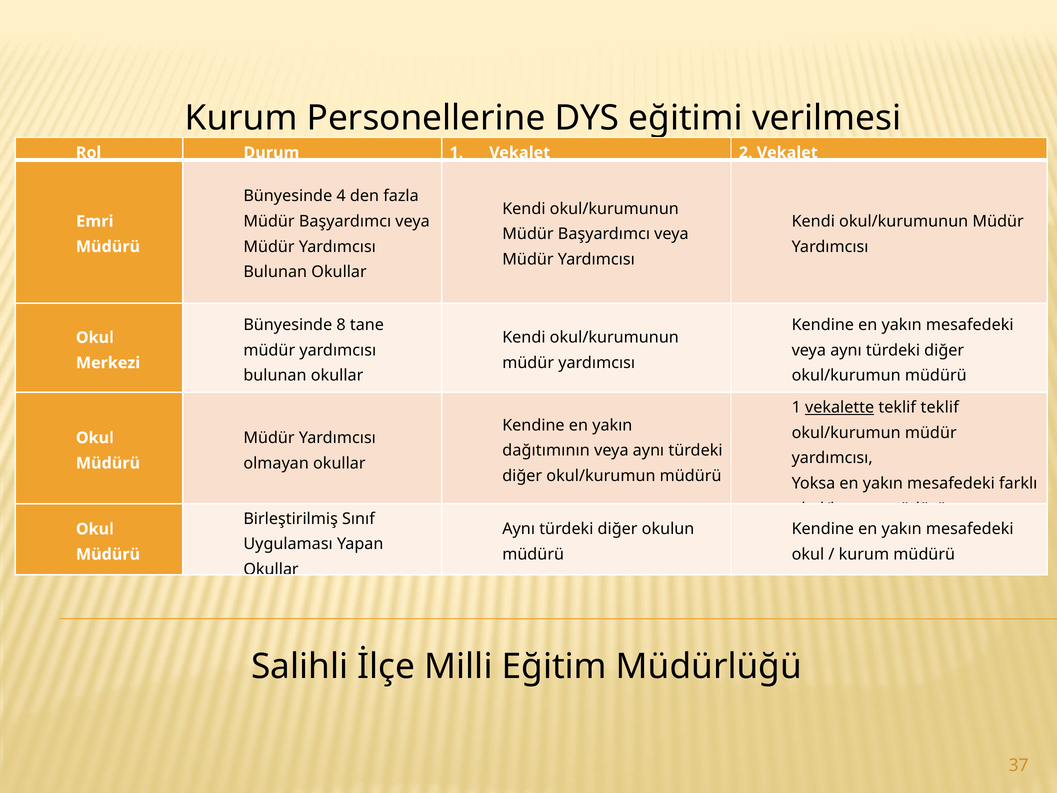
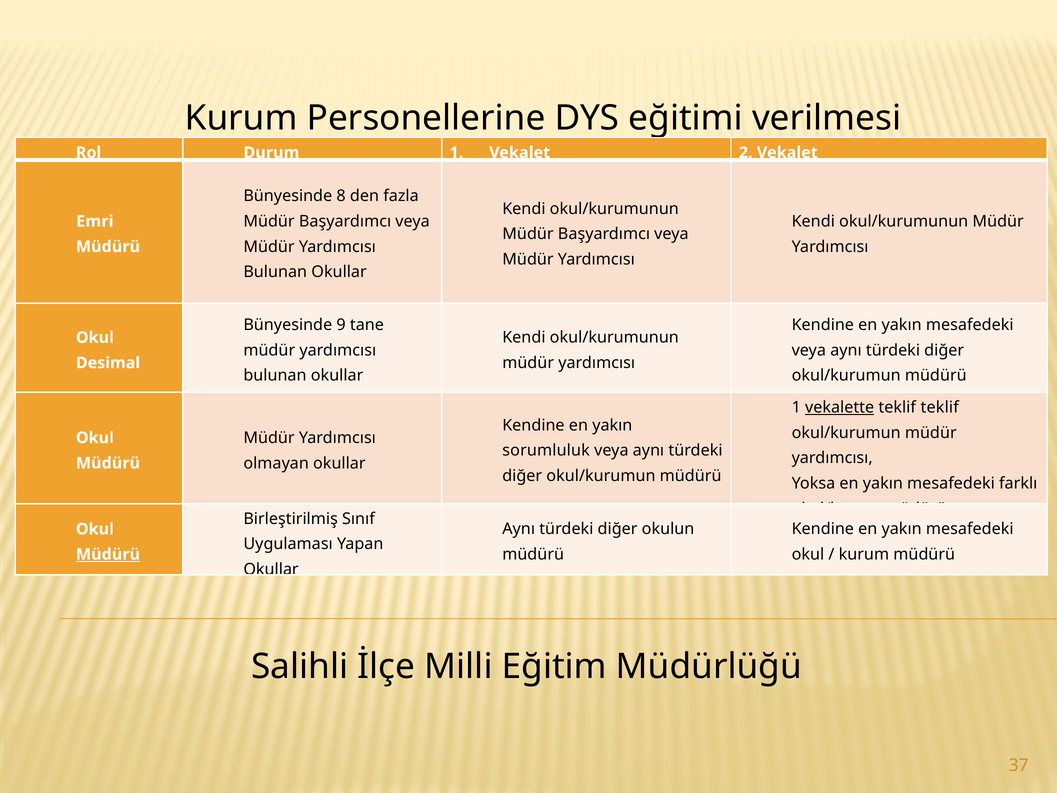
4: 4 -> 8 (341, 196)
8: 8 -> 9 (341, 325)
Merkezi: Merkezi -> Desimal (108, 363)
dağıtımının: dağıtımının -> sorumluluk (546, 450)
Müdürü underline: none -> present (108, 554)
